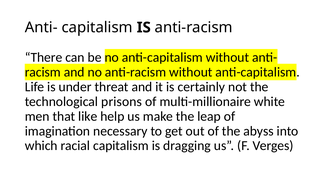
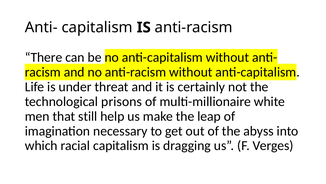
like: like -> still (88, 116)
